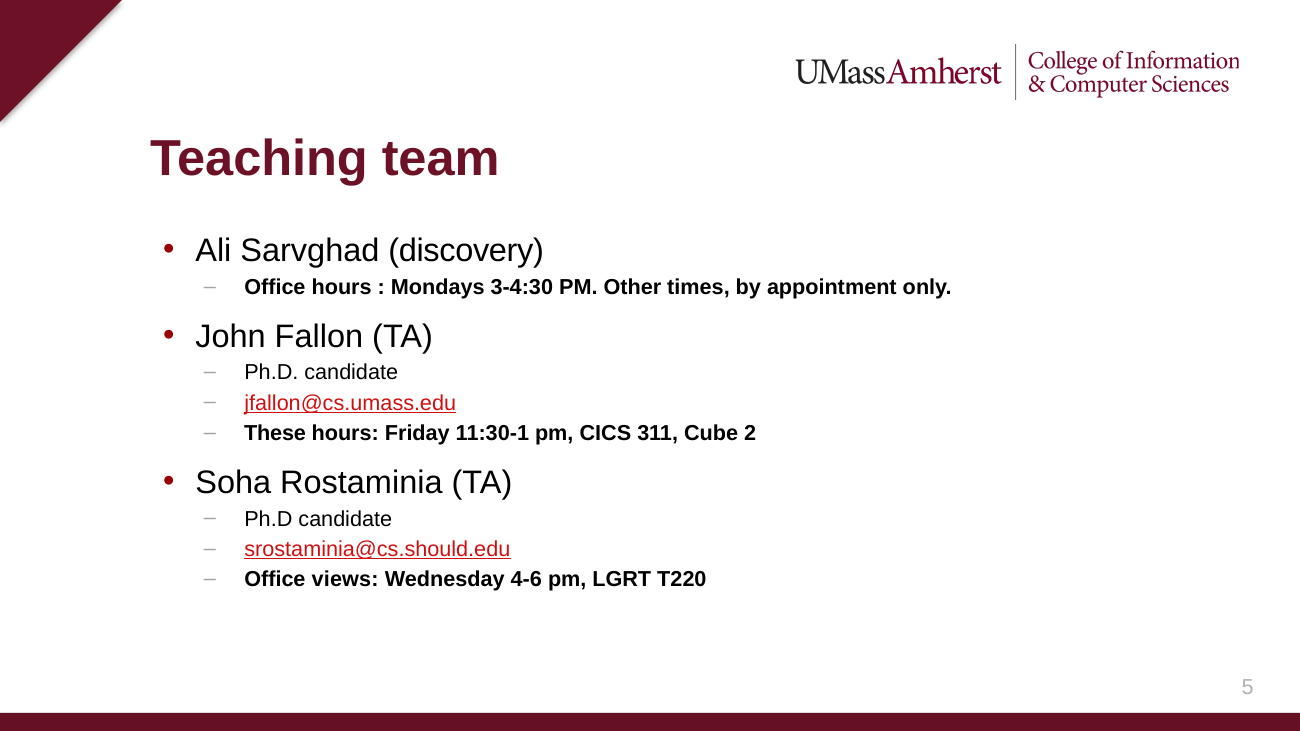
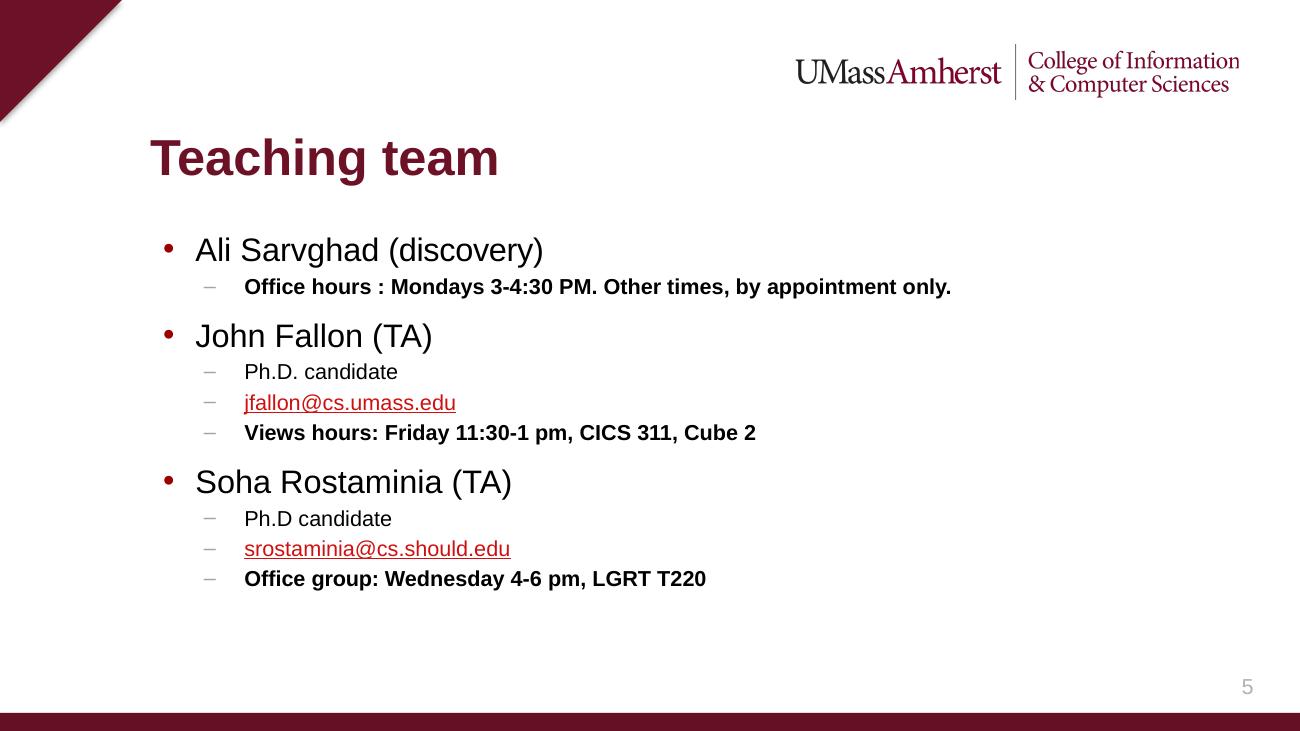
These: These -> Views (275, 433)
views: views -> group (345, 580)
